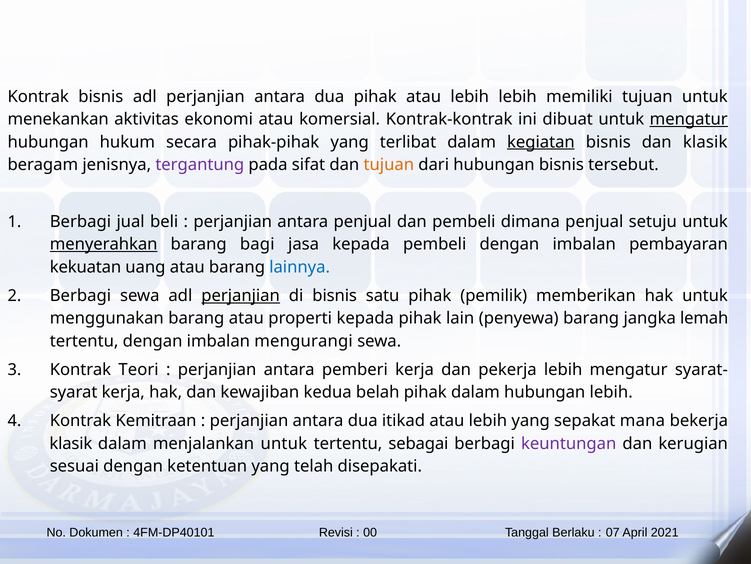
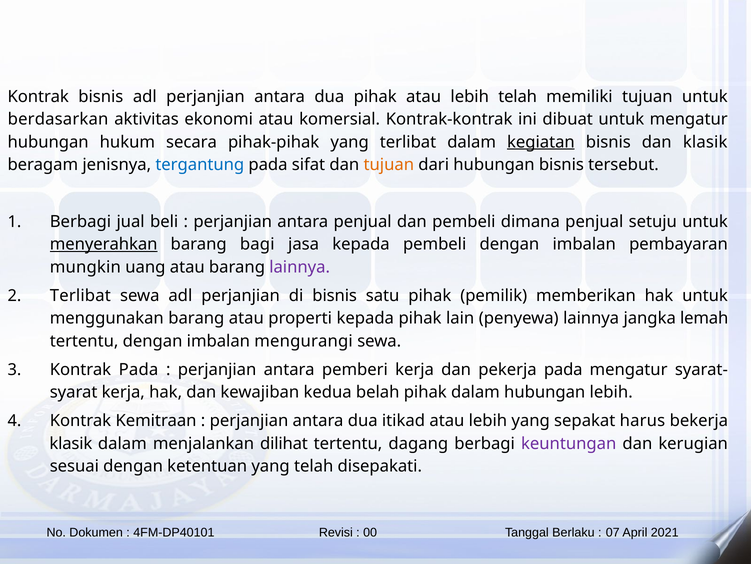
lebih lebih: lebih -> telah (518, 97)
menekankan: menekankan -> berdasarkan (58, 119)
mengatur underline: present -> none (689, 119)
tergantung colour: purple -> blue (200, 165)
kekuatan: kekuatan -> mungkin (85, 267)
lainnya colour: blue -> purple (300, 267)
Berbagi: Berbagi -> Terlibat (80, 295)
perjanjian underline: present -> none (241, 295)
penyewa barang: barang -> lainnya (591, 318)
Kontrak Teori: Teori -> Pada (139, 369)
pekerja lebih: lebih -> pada (563, 369)
mana: mana -> harus (642, 420)
menjalankan untuk: untuk -> dilihat (284, 443)
sebagai: sebagai -> dagang (418, 443)
